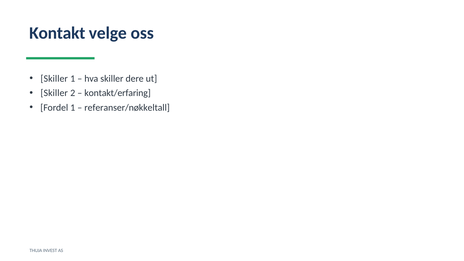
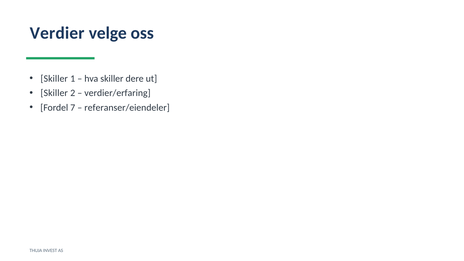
Kontakt: Kontakt -> Verdier (57, 33)
kontakt/erfaring: kontakt/erfaring -> verdier/erfaring (118, 93)
Fordel 1: 1 -> 7 (73, 108)
referanser/nøkkeltall: referanser/nøkkeltall -> referanser/eiendeler (127, 108)
